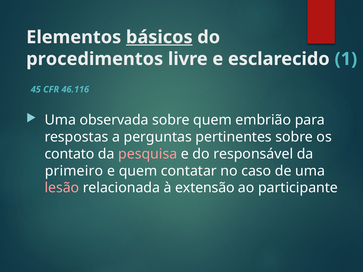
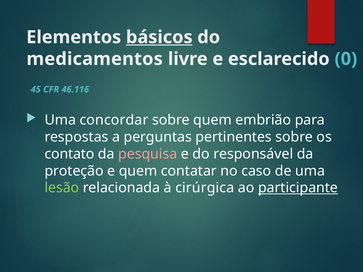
procedimentos: procedimentos -> medicamentos (95, 59)
1: 1 -> 0 (346, 59)
observada: observada -> concordar (114, 120)
primeiro: primeiro -> proteção (74, 171)
lesão colour: pink -> light green (62, 188)
extensão: extensão -> cirúrgica (205, 188)
participante underline: none -> present (298, 188)
